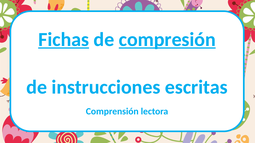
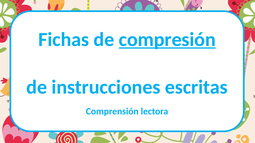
Fichas underline: present -> none (64, 40)
